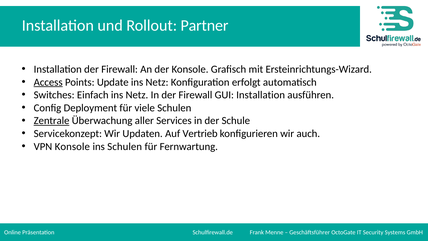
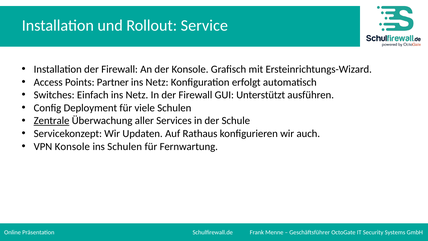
Partner: Partner -> Service (204, 25)
Access underline: present -> none (48, 82)
Update: Update -> Partner (113, 82)
GUI Installation: Installation -> Unterstützt (261, 95)
Vertrieb: Vertrieb -> Rathaus (200, 133)
